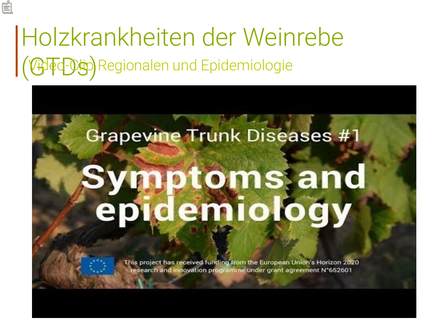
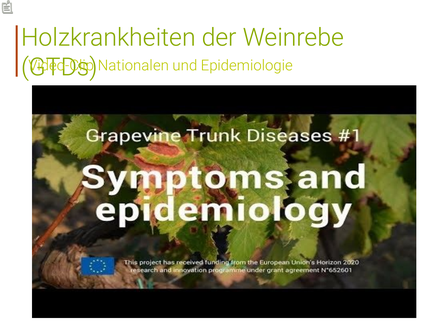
Regionalen: Regionalen -> Nationalen (133, 65)
